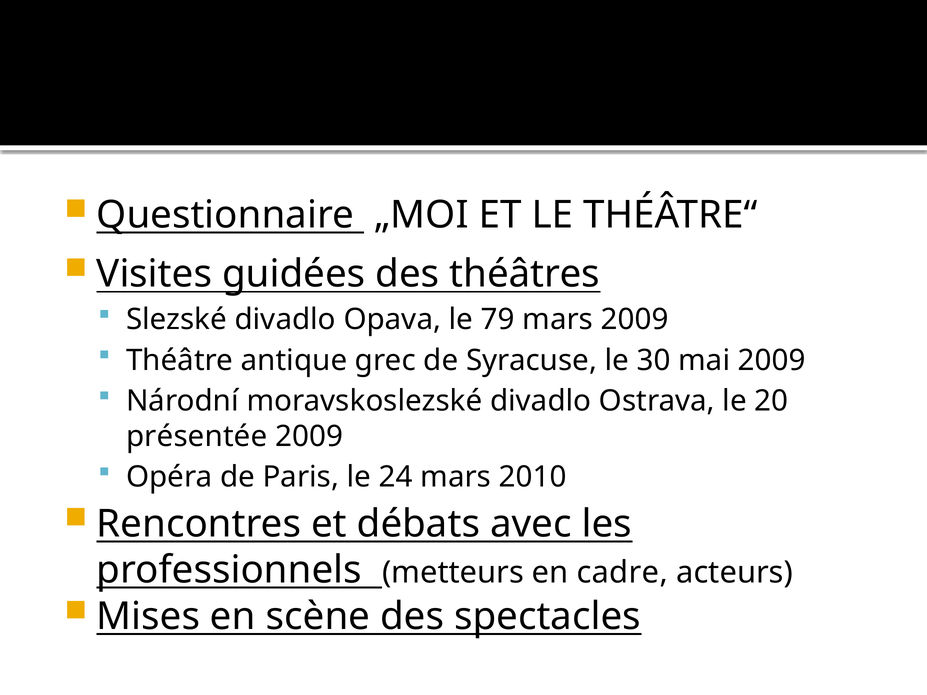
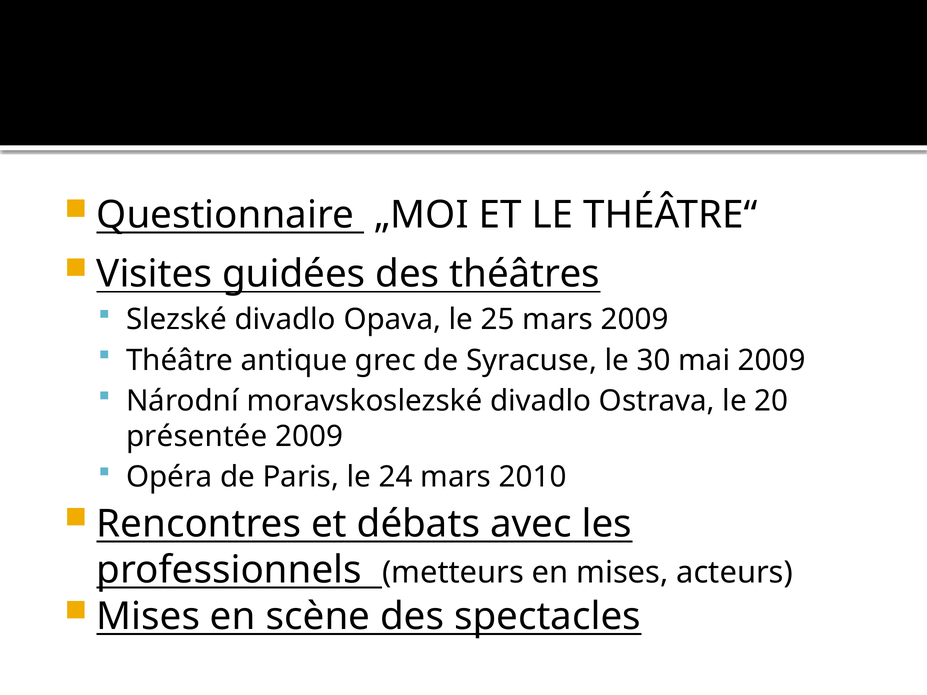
79: 79 -> 25 (498, 320)
en cadre: cadre -> mises (622, 573)
